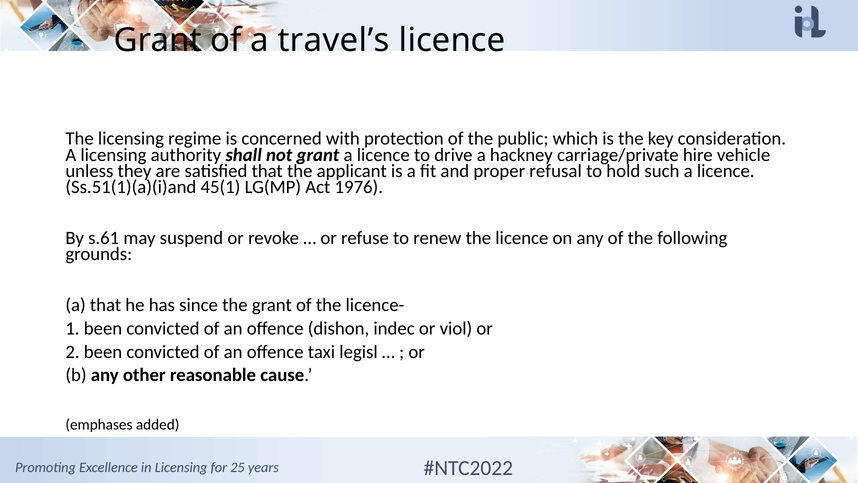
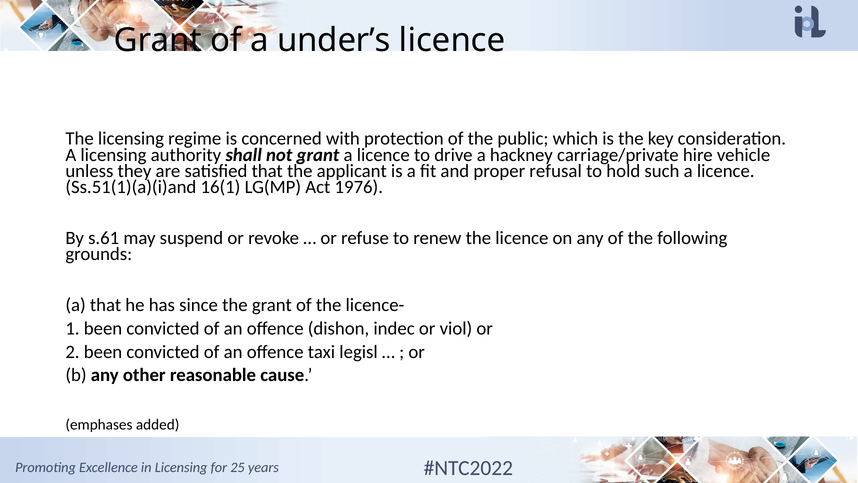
travel’s: travel’s -> under’s (334, 40)
45(1: 45(1 -> 16(1 (220, 187)
